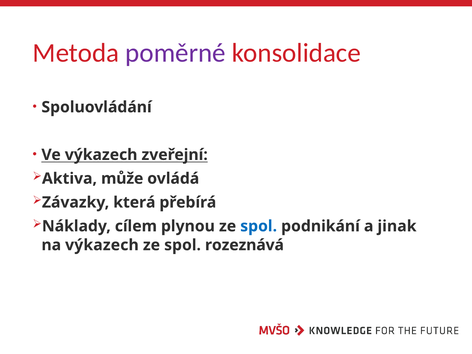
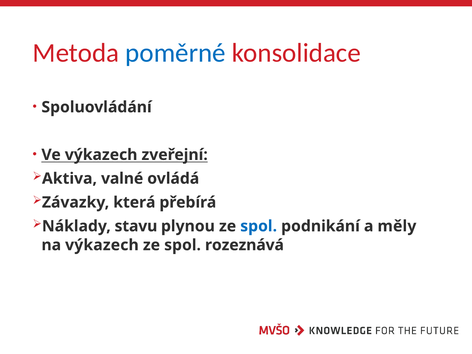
poměrné colour: purple -> blue (175, 53)
může: může -> valné (122, 179)
cílem: cílem -> stavu (136, 226)
jinak: jinak -> měly (397, 226)
